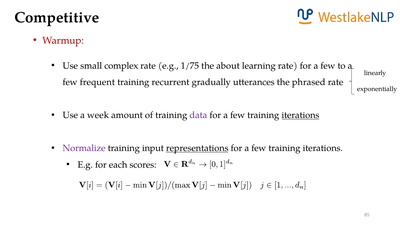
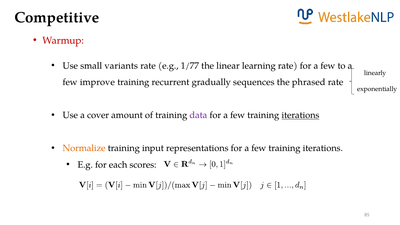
complex: complex -> variants (121, 66)
1/75: 1/75 -> 1/77 (190, 66)
about: about -> linear (228, 66)
frequent: frequent -> improve (97, 82)
utterances: utterances -> sequences (254, 82)
week: week -> cover (98, 115)
Normalize colour: purple -> orange (84, 148)
representations underline: present -> none (197, 148)
